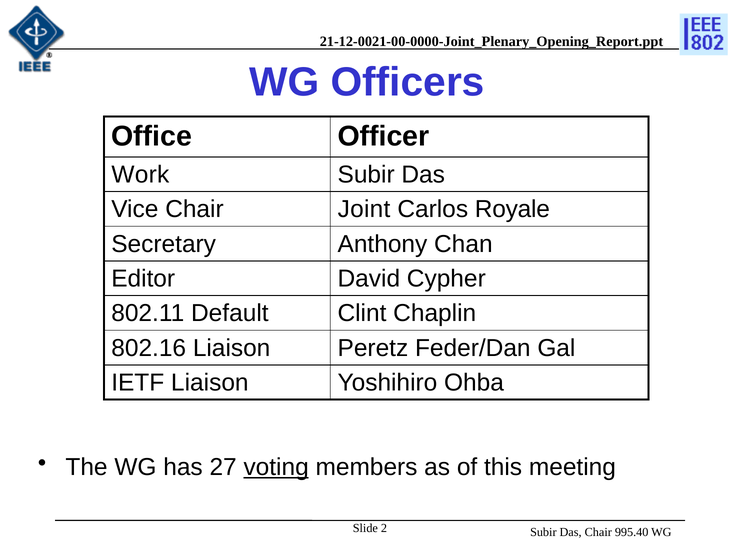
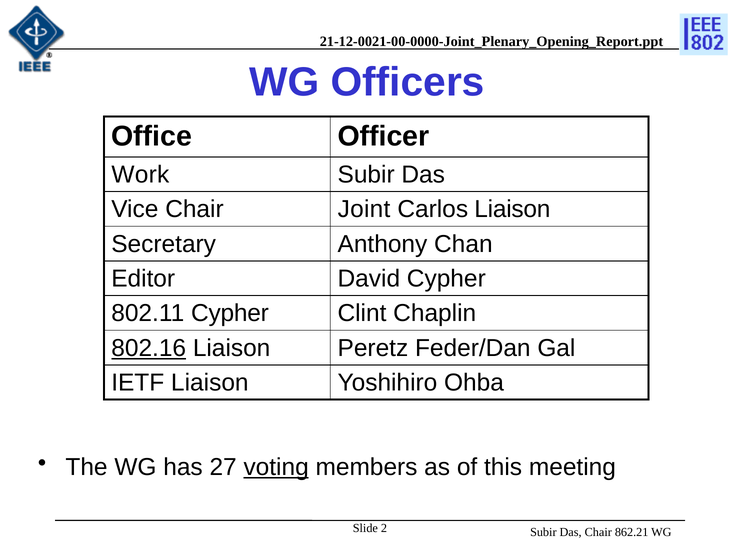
Carlos Royale: Royale -> Liaison (512, 209)
802.11 Default: Default -> Cypher (230, 313)
802.16 underline: none -> present (149, 348)
995.40: 995.40 -> 862.21 (632, 532)
